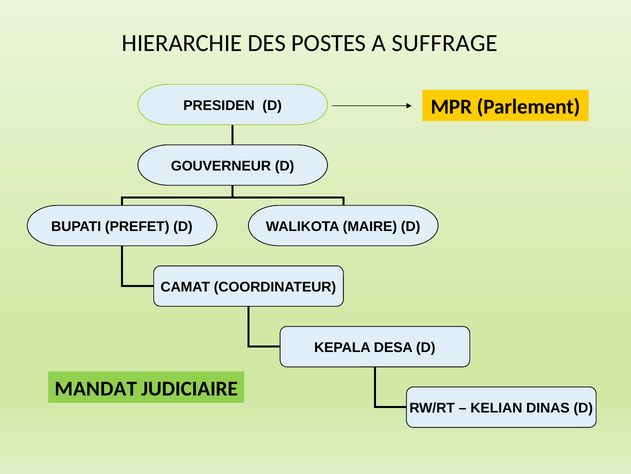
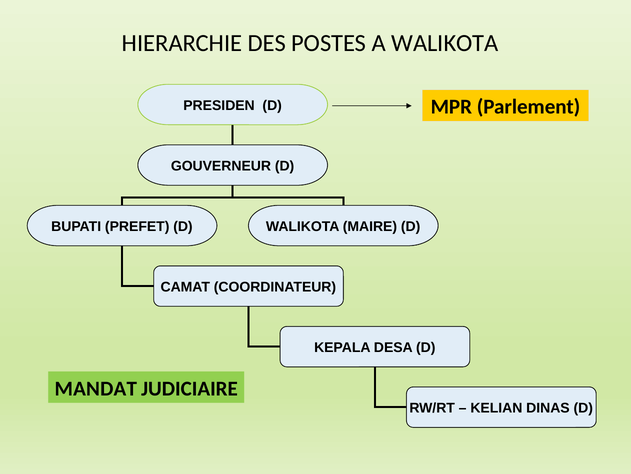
A SUFFRAGE: SUFFRAGE -> WALIKOTA (445, 43)
